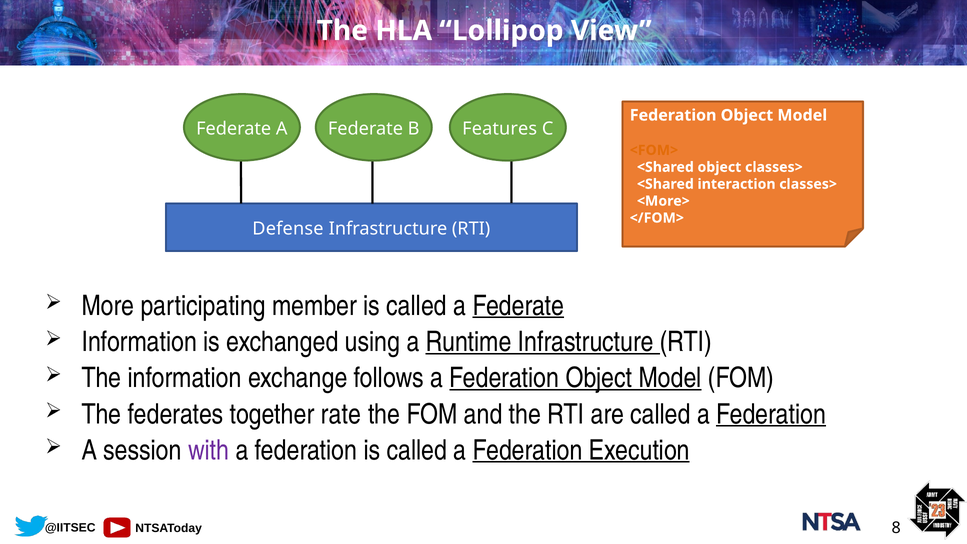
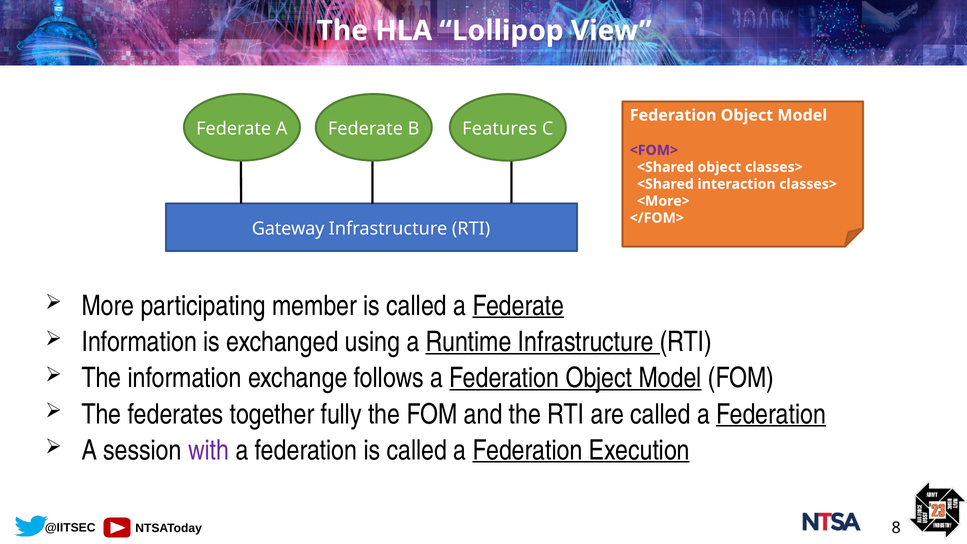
<FOM> colour: orange -> purple (654, 150)
Defense: Defense -> Gateway (288, 229)
rate: rate -> fully (341, 414)
